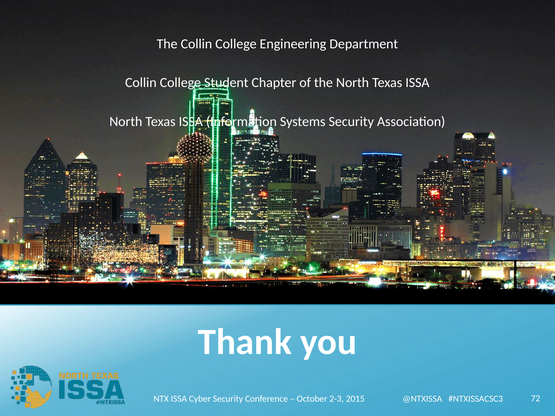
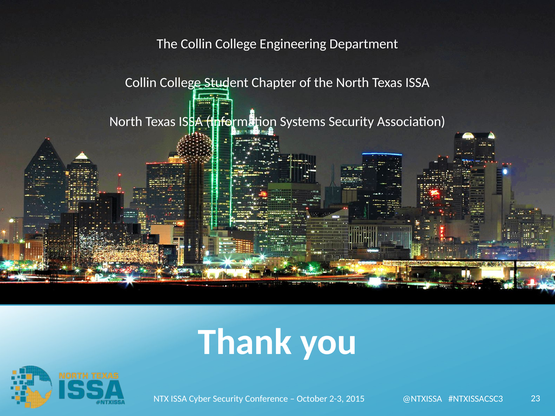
72: 72 -> 23 (536, 399)
